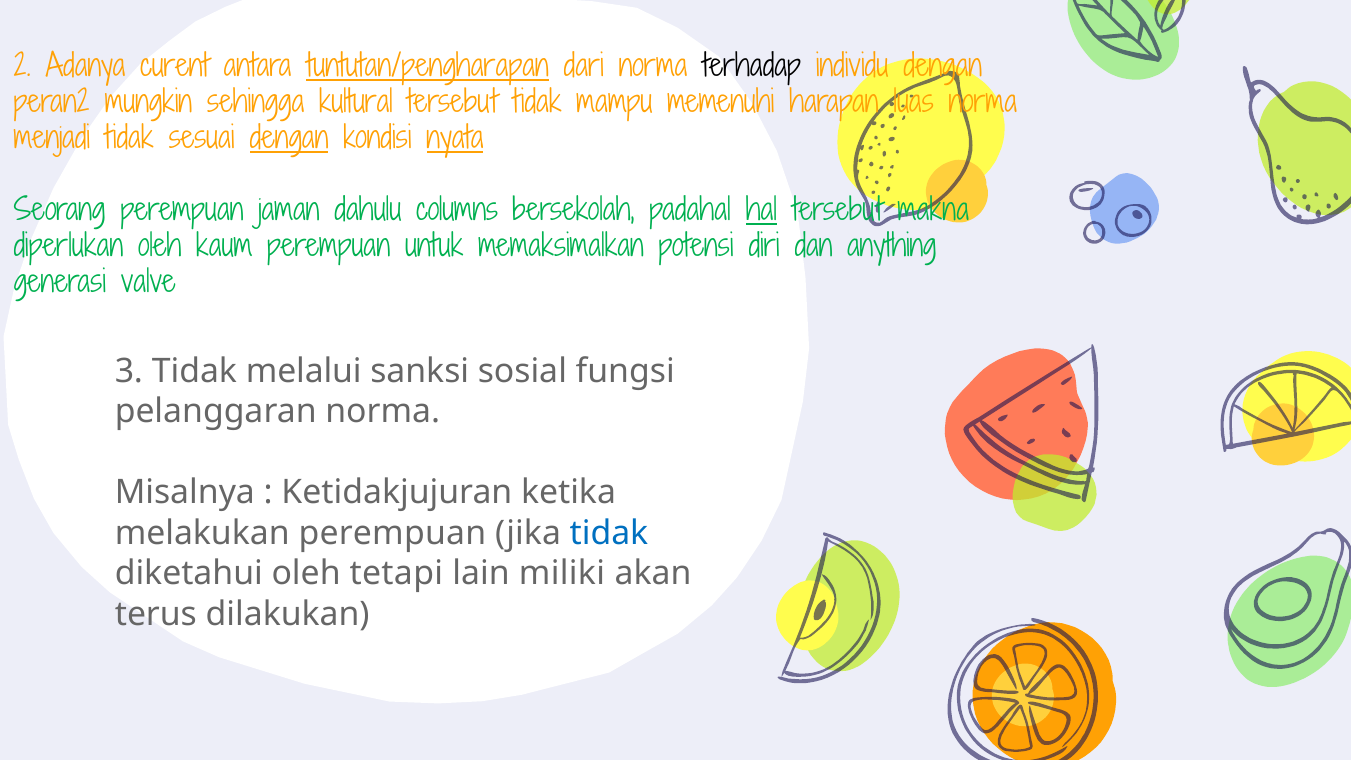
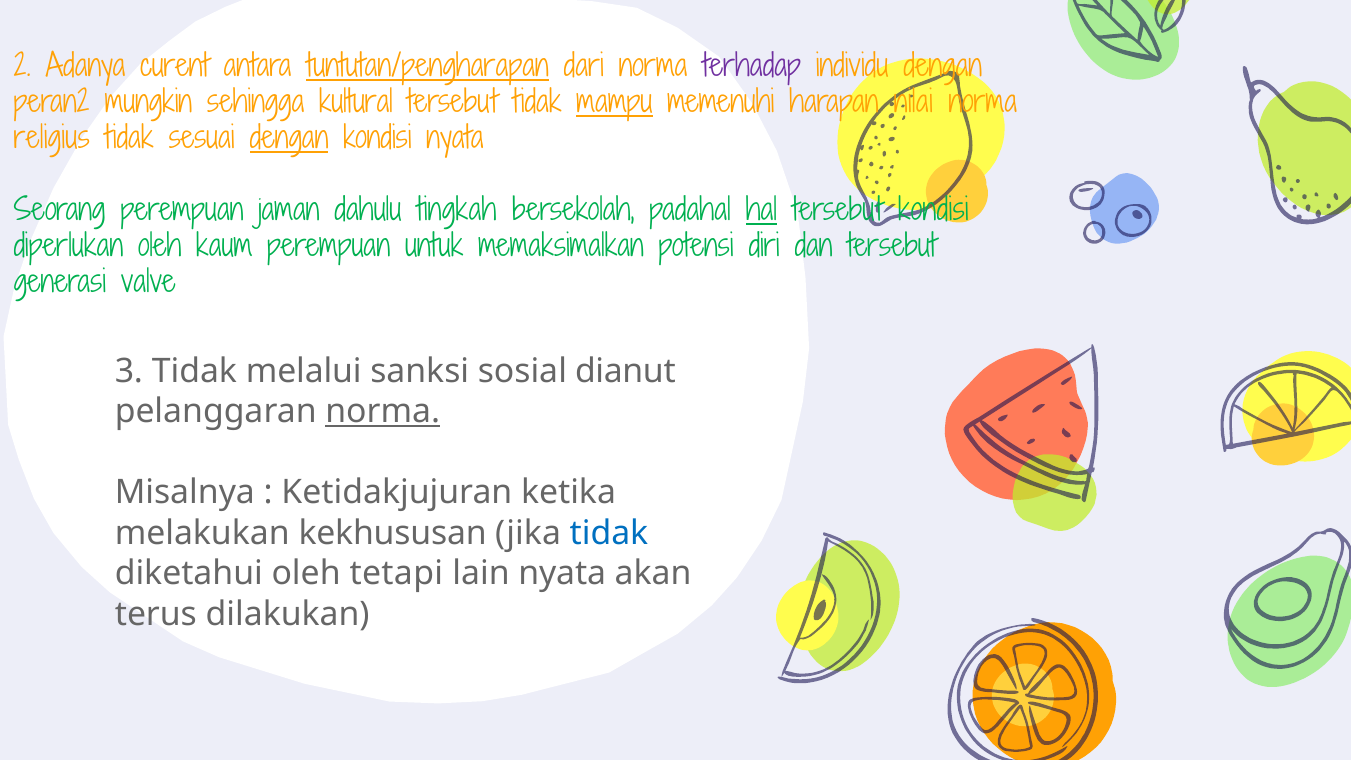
terhadap colour: black -> purple (752, 67)
mampu underline: none -> present (614, 103)
luas: luas -> nilai (913, 103)
menjadi: menjadi -> religius (52, 139)
nyata underline: present -> none (455, 139)
columns: columns -> tingkah (457, 211)
tersebut makna: makna -> kondisi (933, 211)
dan anything: anything -> tersebut (892, 247)
fungsi: fungsi -> dianut (625, 371)
norma underline: none -> present (383, 412)
melakukan perempuan: perempuan -> kekhususan (393, 533)
lain miliki: miliki -> nyata (562, 574)
